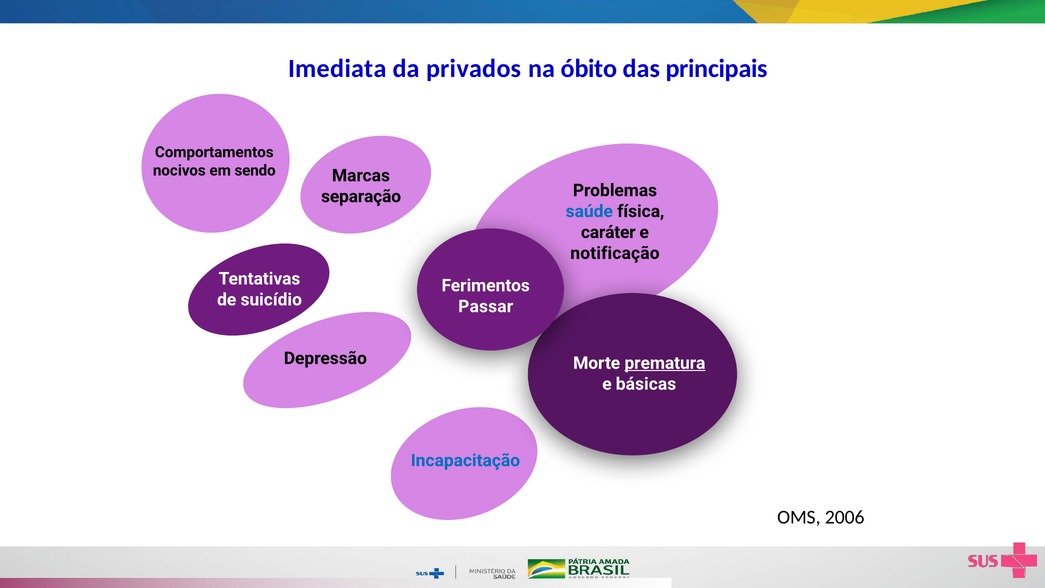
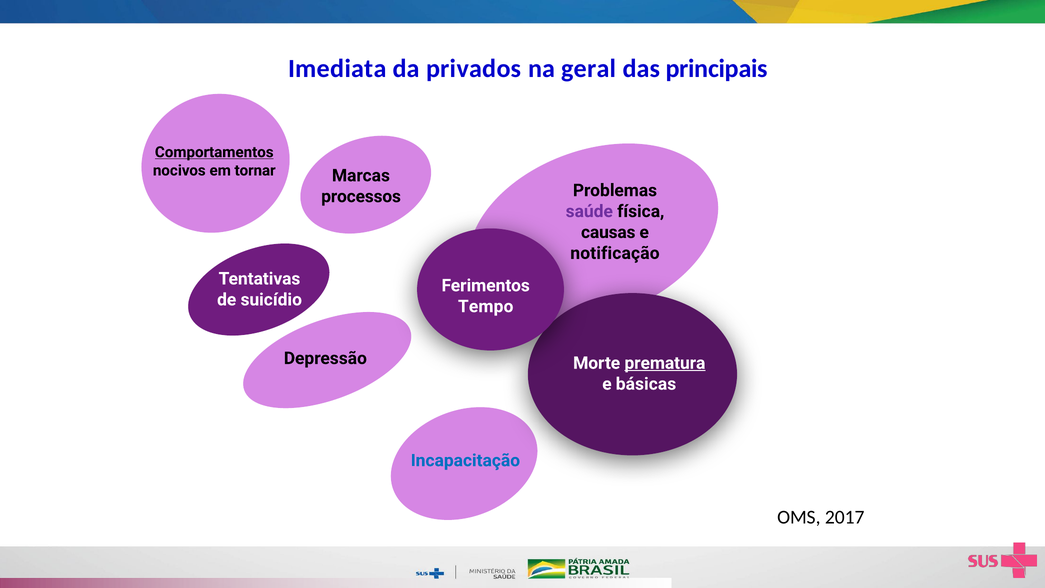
óbito: óbito -> geral (589, 68)
Comportamentos underline: none -> present (214, 152)
sendo: sendo -> tornar (255, 170)
separação: separação -> processos (361, 196)
saúde colour: blue -> purple (589, 211)
caráter: caráter -> causas (608, 232)
Passar: Passar -> Tempo (486, 306)
2006: 2006 -> 2017 (845, 517)
